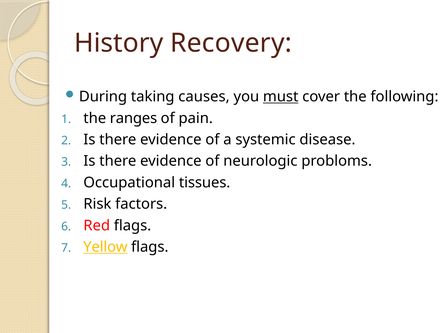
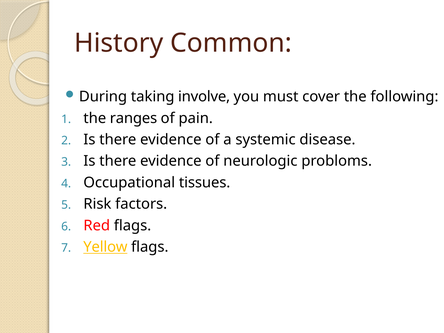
Recovery: Recovery -> Common (231, 43)
causes: causes -> involve (204, 97)
must underline: present -> none (281, 97)
